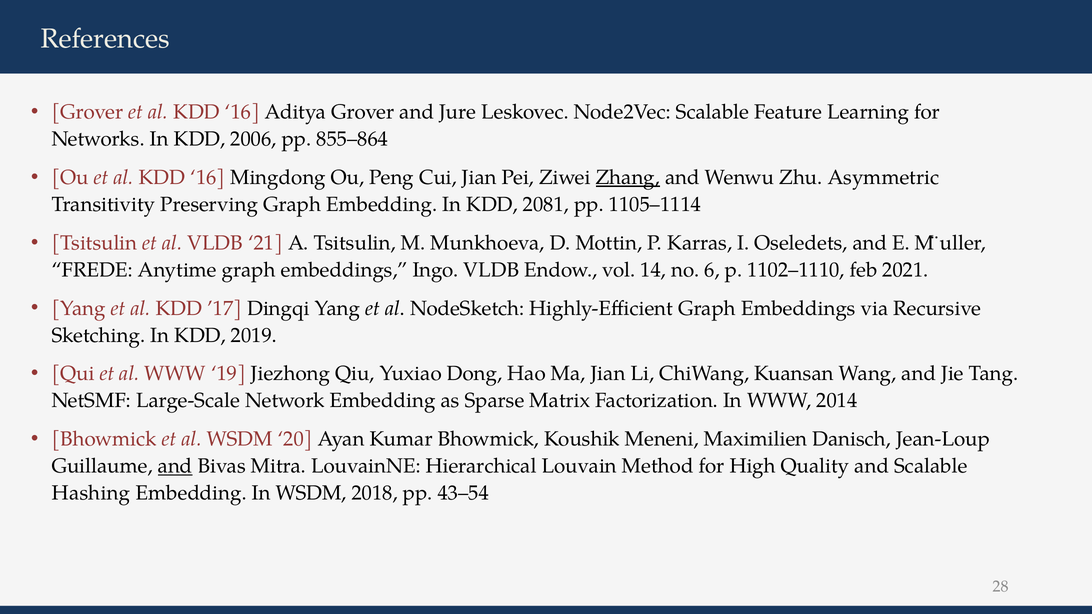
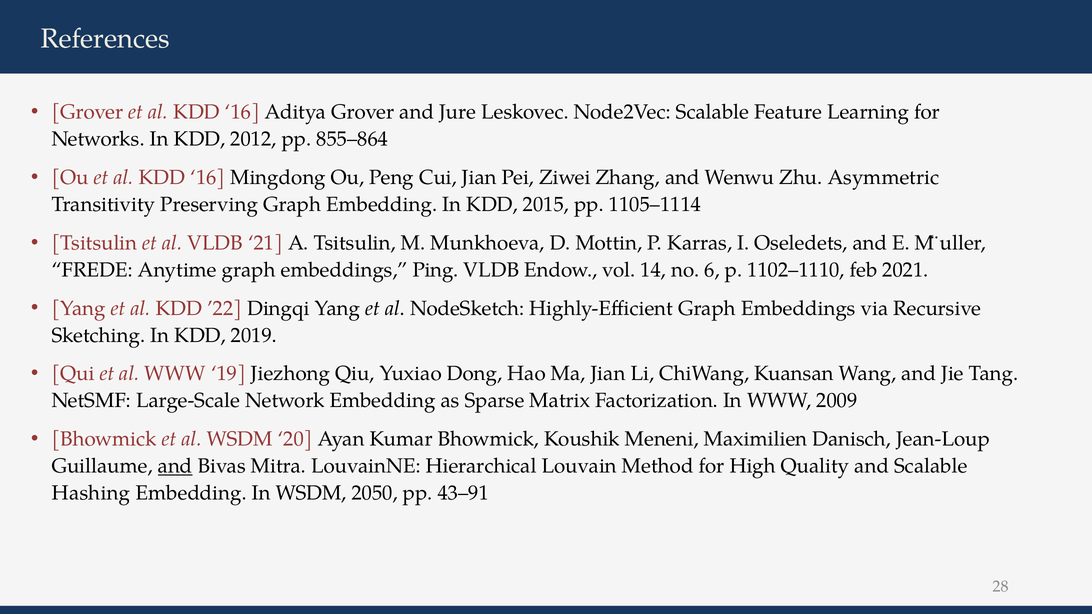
2006: 2006 -> 2012 (253, 139)
Zhang underline: present -> none (628, 178)
2081: 2081 -> 2015 (546, 205)
Ingo: Ingo -> Ping (436, 270)
’17: ’17 -> ’22 (225, 308)
2014: 2014 -> 2009 (837, 401)
2018: 2018 -> 2050 (375, 493)
43–54: 43–54 -> 43–91 (463, 493)
